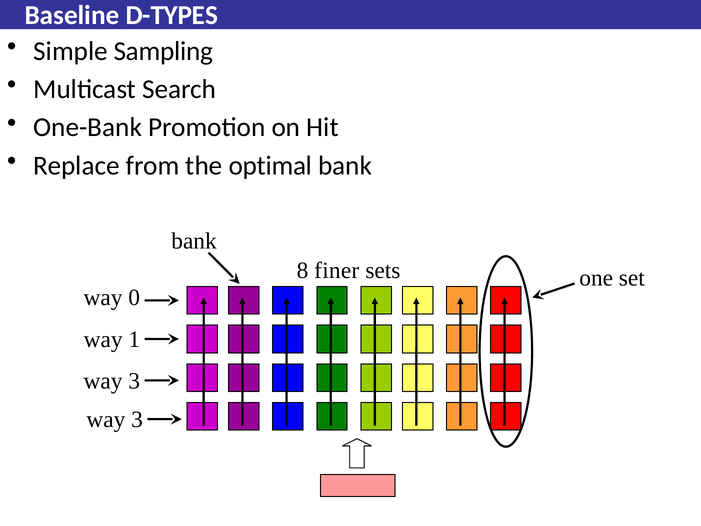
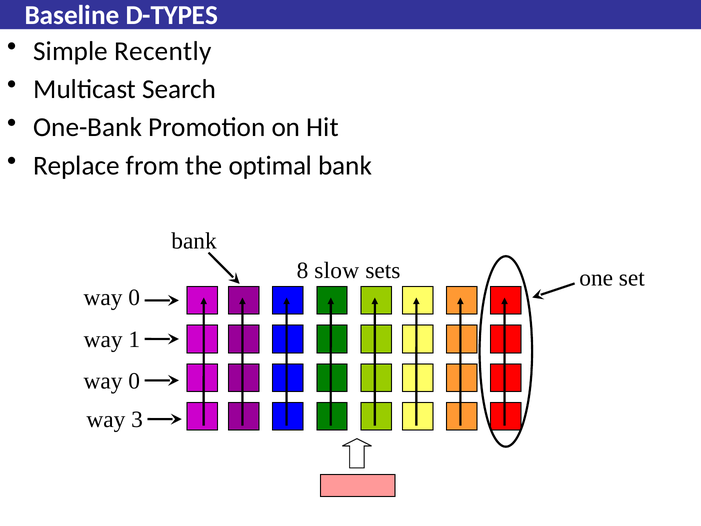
Sampling: Sampling -> Recently (163, 51)
finer: finer -> slow (337, 271)
3: 3 -> 0 (134, 381)
